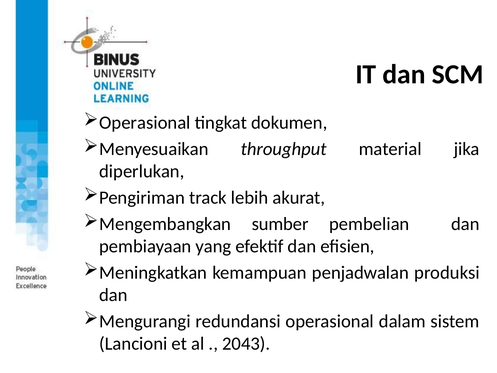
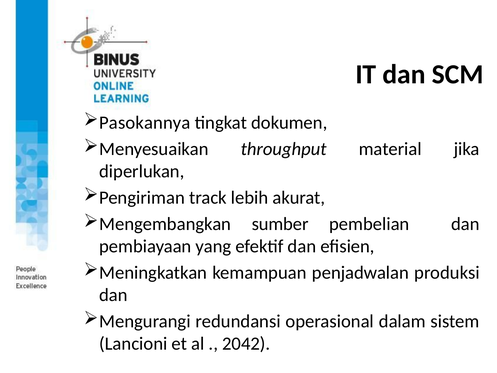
Operasional: Operasional -> Pasokannya (145, 123)
2043: 2043 -> 2042 (246, 343)
